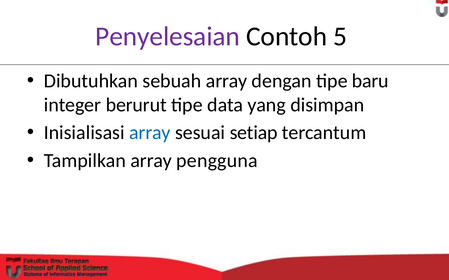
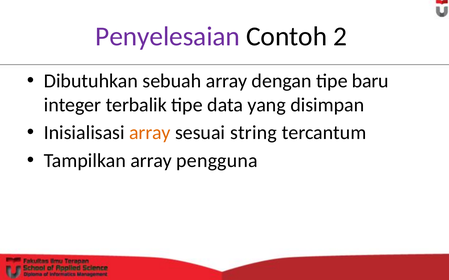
5: 5 -> 2 (340, 37)
berurut: berurut -> terbalik (136, 105)
array colour: blue -> orange (150, 133)
setiap: setiap -> string (253, 133)
